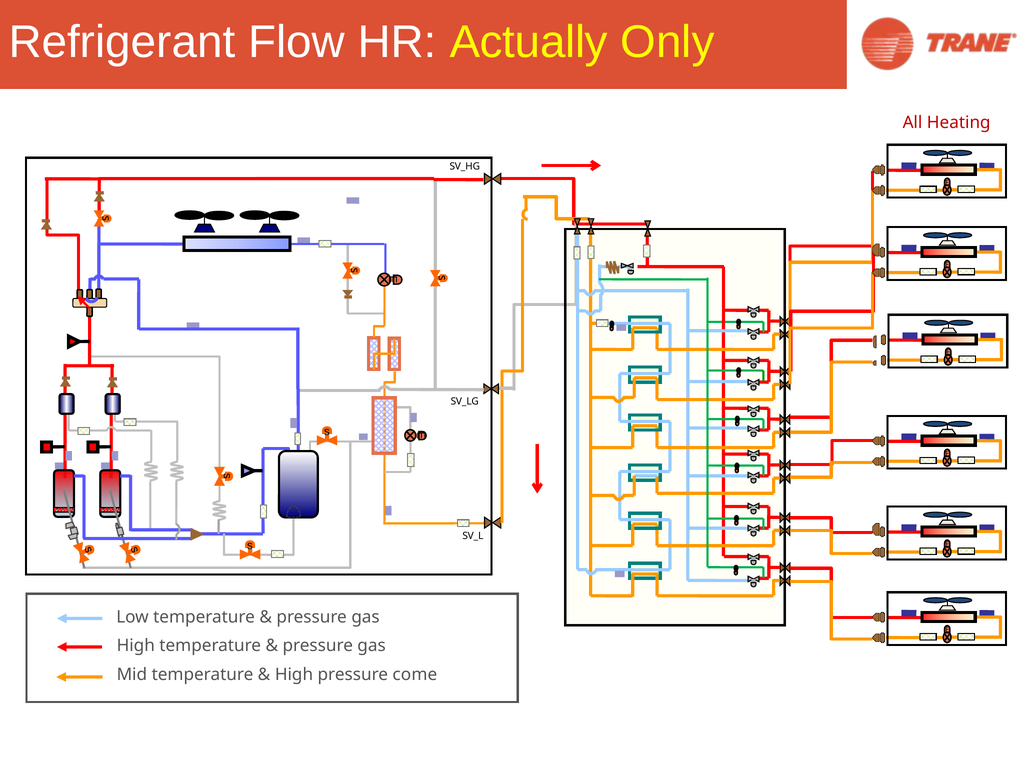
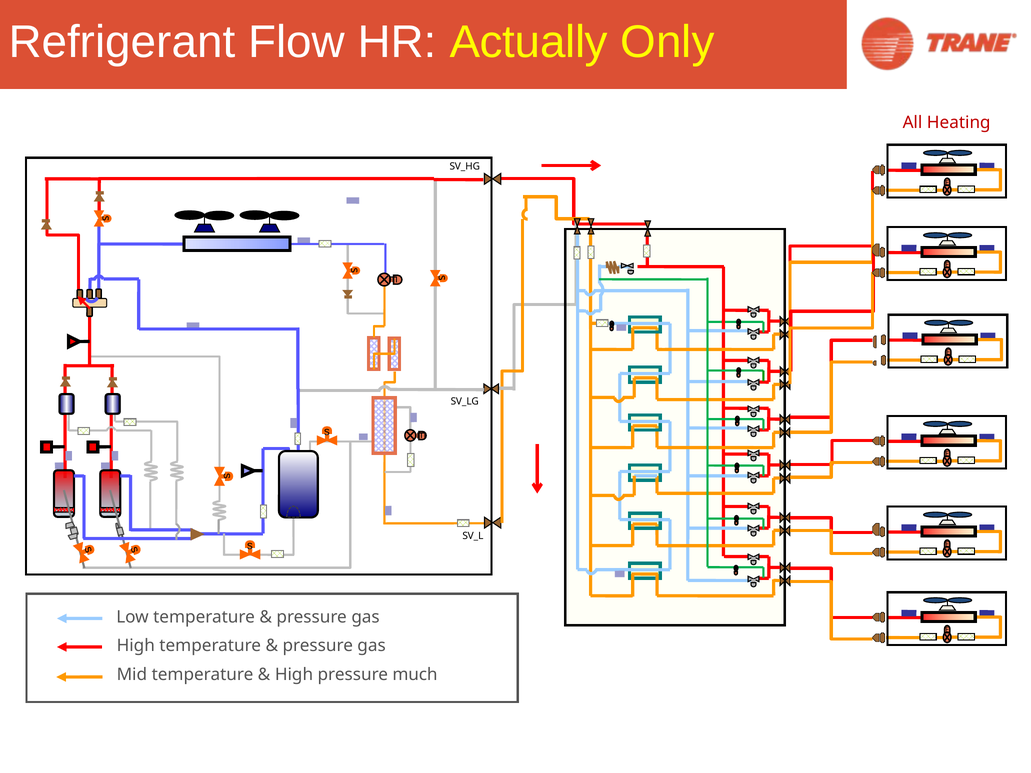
come: come -> much (415, 675)
